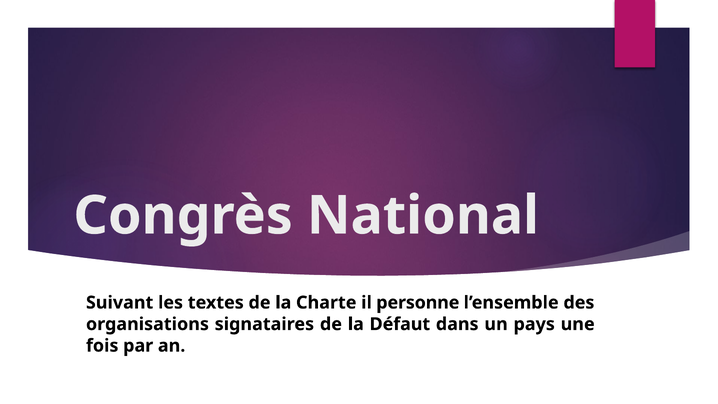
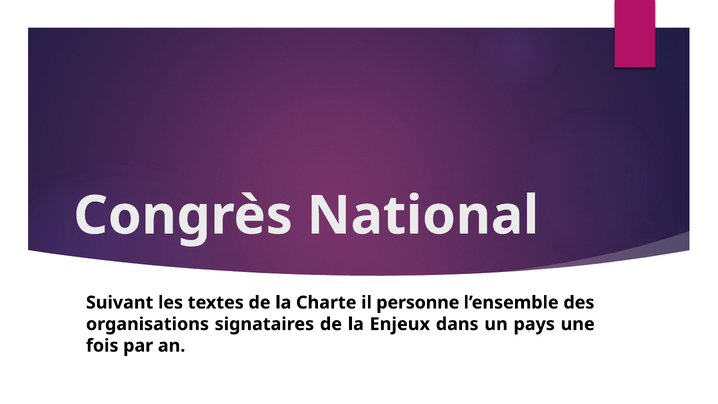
Défaut: Défaut -> Enjeux (400, 324)
